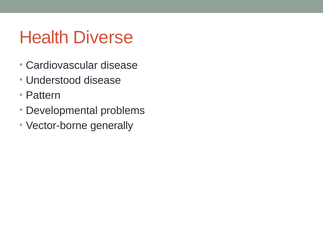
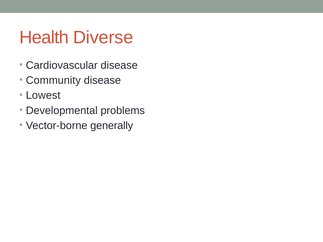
Understood: Understood -> Community (53, 80)
Pattern: Pattern -> Lowest (43, 95)
